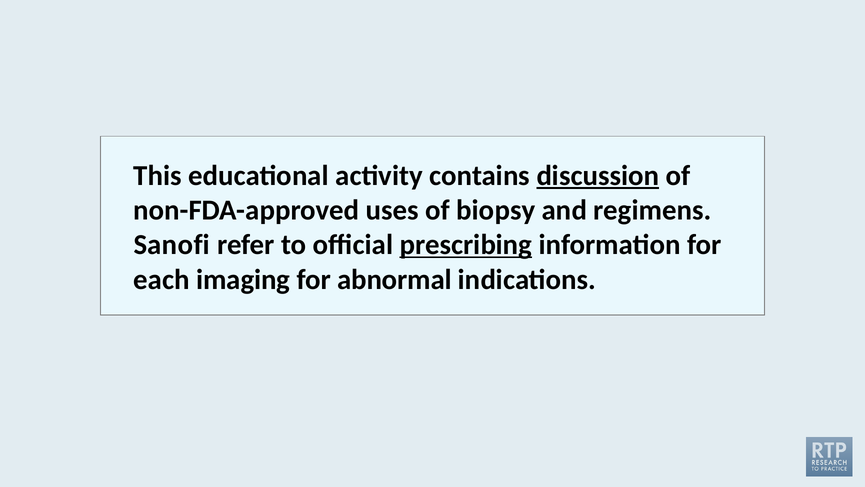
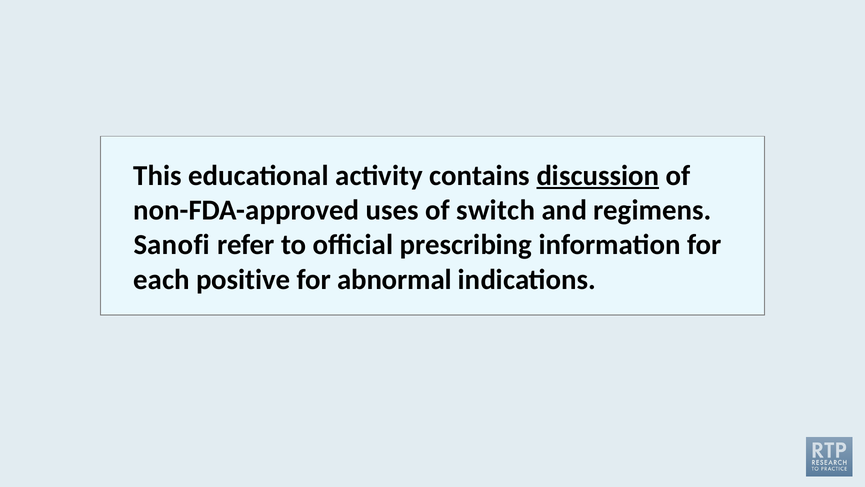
biopsy: biopsy -> switch (496, 210)
prescribing underline: present -> none (466, 245)
imaging: imaging -> positive (243, 279)
